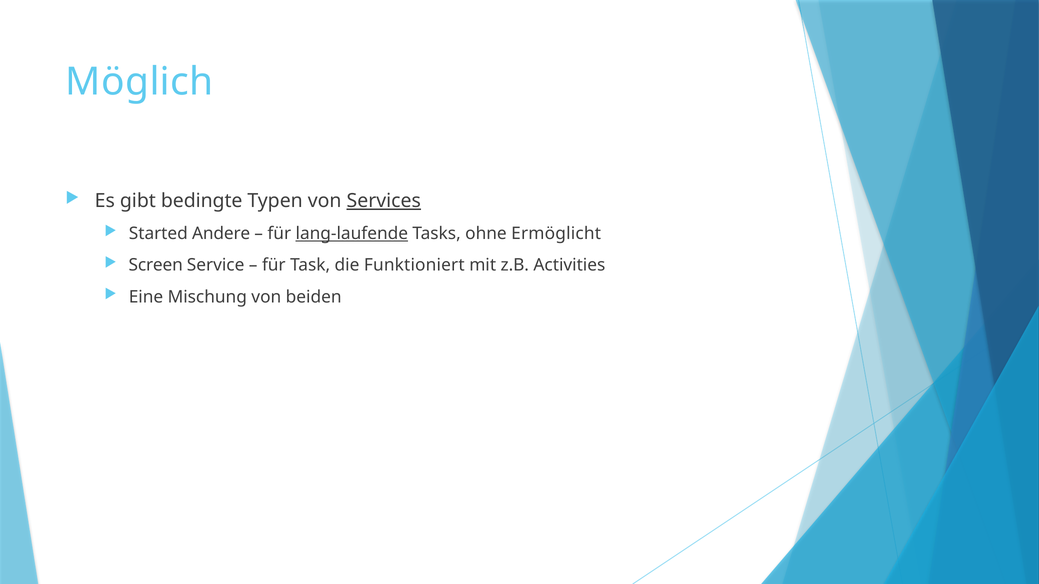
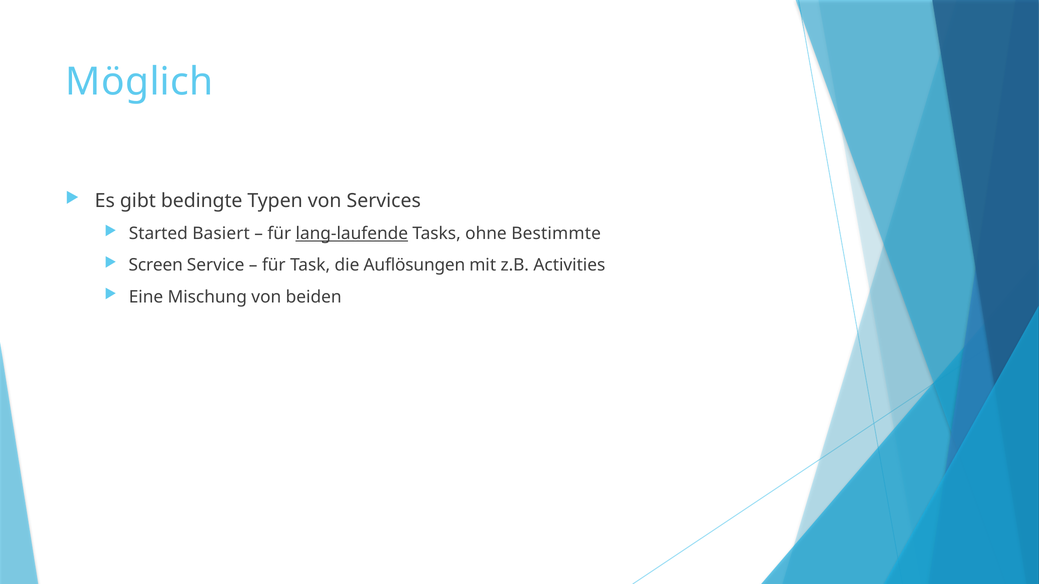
Services underline: present -> none (384, 201)
Andere: Andere -> Basiert (221, 234)
Ermöglicht: Ermöglicht -> Bestimmte (556, 234)
Funktioniert: Funktioniert -> Auflösungen (414, 265)
